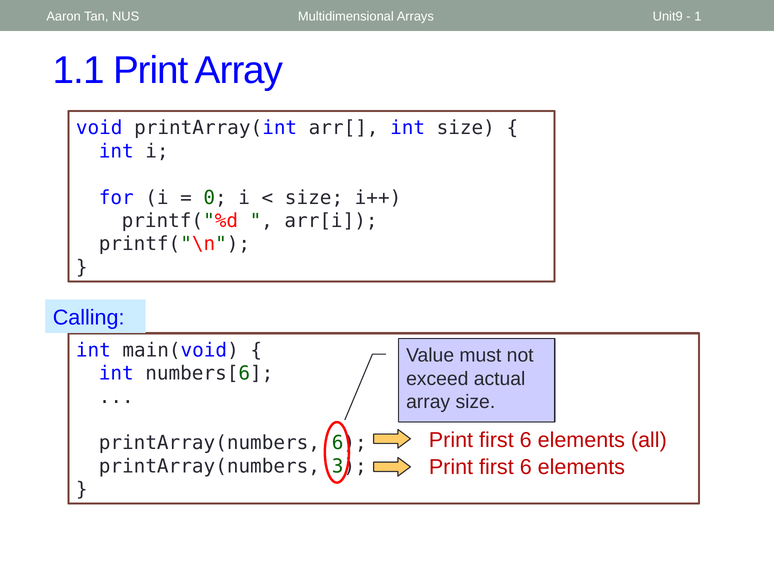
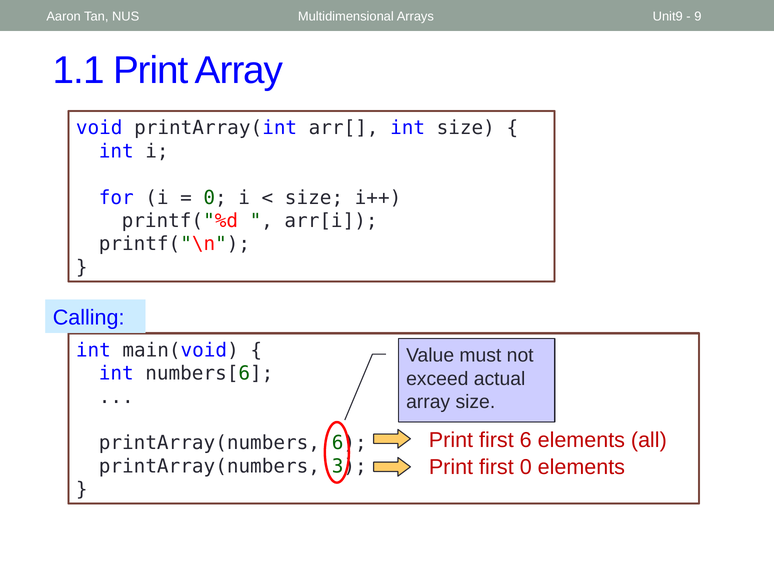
1: 1 -> 9 (698, 16)
6: 6 -> 0 (526, 467)
